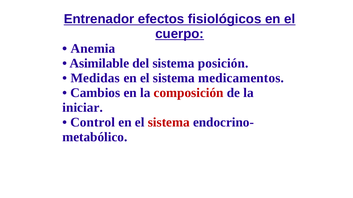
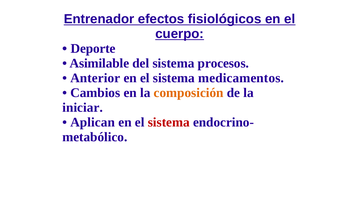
Anemia: Anemia -> Deporte (93, 49)
posición: posición -> procesos (223, 63)
Medidas: Medidas -> Anterior (95, 78)
composición colour: red -> orange (189, 93)
Control: Control -> Aplican (93, 123)
